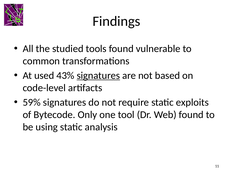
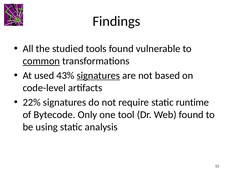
common underline: none -> present (41, 61)
59%: 59% -> 22% (32, 103)
exploits: exploits -> runtime (192, 103)
